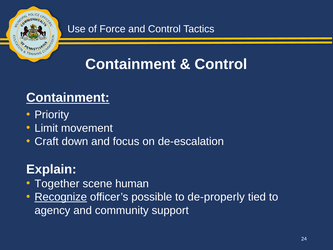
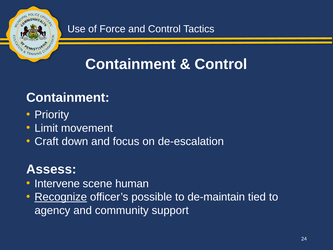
Containment underline: present -> none (68, 98)
Explain: Explain -> Assess (51, 169)
Together: Together -> Intervene (57, 184)
de-properly: de-properly -> de-maintain (216, 197)
